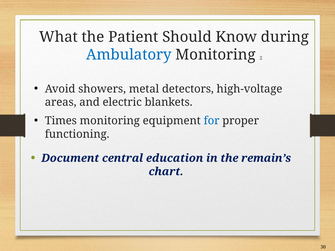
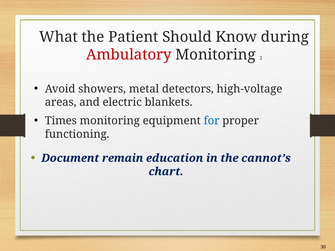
Ambulatory colour: blue -> red (129, 55)
central: central -> remain (123, 158)
remain’s: remain’s -> cannot’s (266, 158)
